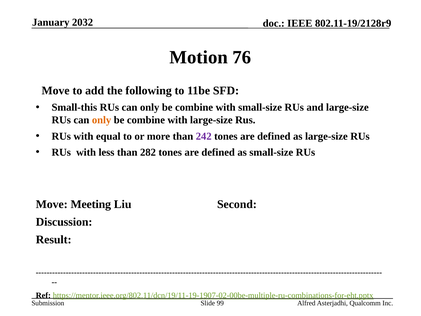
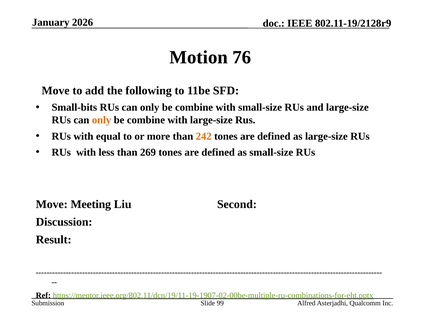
2032: 2032 -> 2026 (83, 22)
Small-this: Small-this -> Small-bits (74, 107)
242 colour: purple -> orange (204, 136)
282: 282 -> 269 (148, 152)
